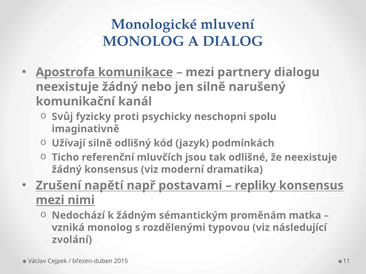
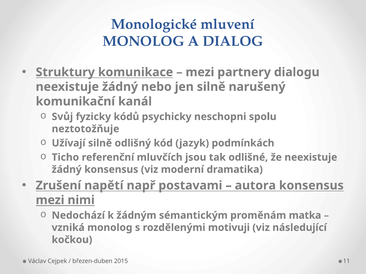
Apostrofa: Apostrofa -> Struktury (65, 72)
proti: proti -> kódů (126, 117)
imaginativně: imaginativně -> neztotožňuje (85, 129)
repliky: repliky -> autora (255, 186)
typovou: typovou -> motivuji (229, 228)
zvolání: zvolání -> kočkou (72, 240)
